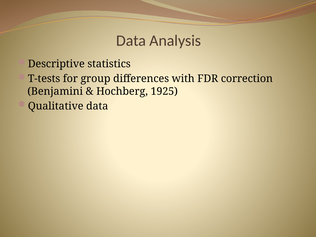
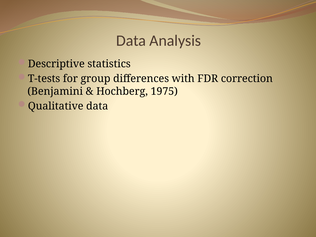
1925: 1925 -> 1975 (164, 91)
